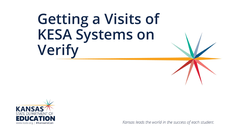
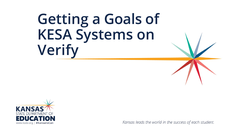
Visits: Visits -> Goals (123, 19)
